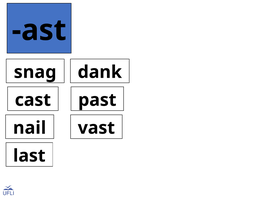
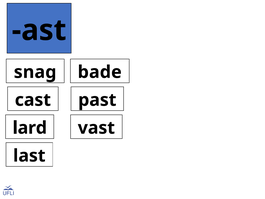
dank: dank -> bade (100, 72)
nail: nail -> lard (30, 128)
